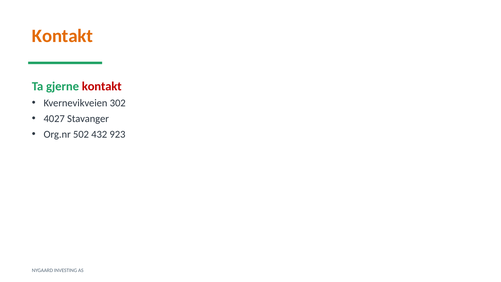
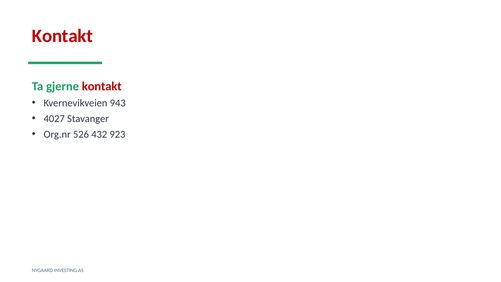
Kontakt colour: orange -> red (62, 36)
302: 302 -> 943 (118, 103)
502: 502 -> 526 (81, 134)
